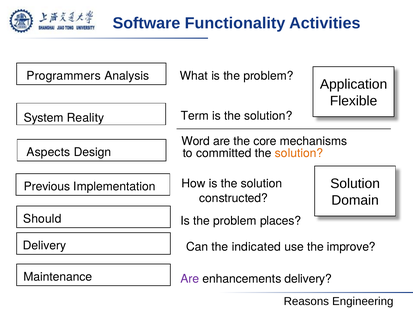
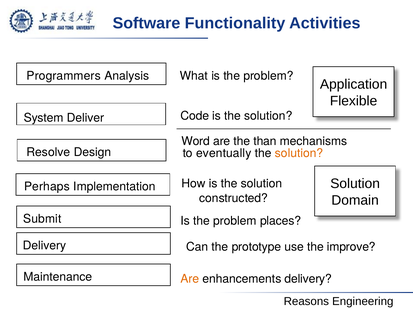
Term: Term -> Code (195, 116)
Reality: Reality -> Deliver (86, 118)
core: core -> than (265, 142)
Aspects: Aspects -> Resolve (48, 153)
committed: committed -> eventually (224, 154)
Previous: Previous -> Perhaps (47, 187)
Should: Should -> Submit (42, 219)
indicated: indicated -> prototype (256, 247)
Are colour: purple -> orange (190, 279)
